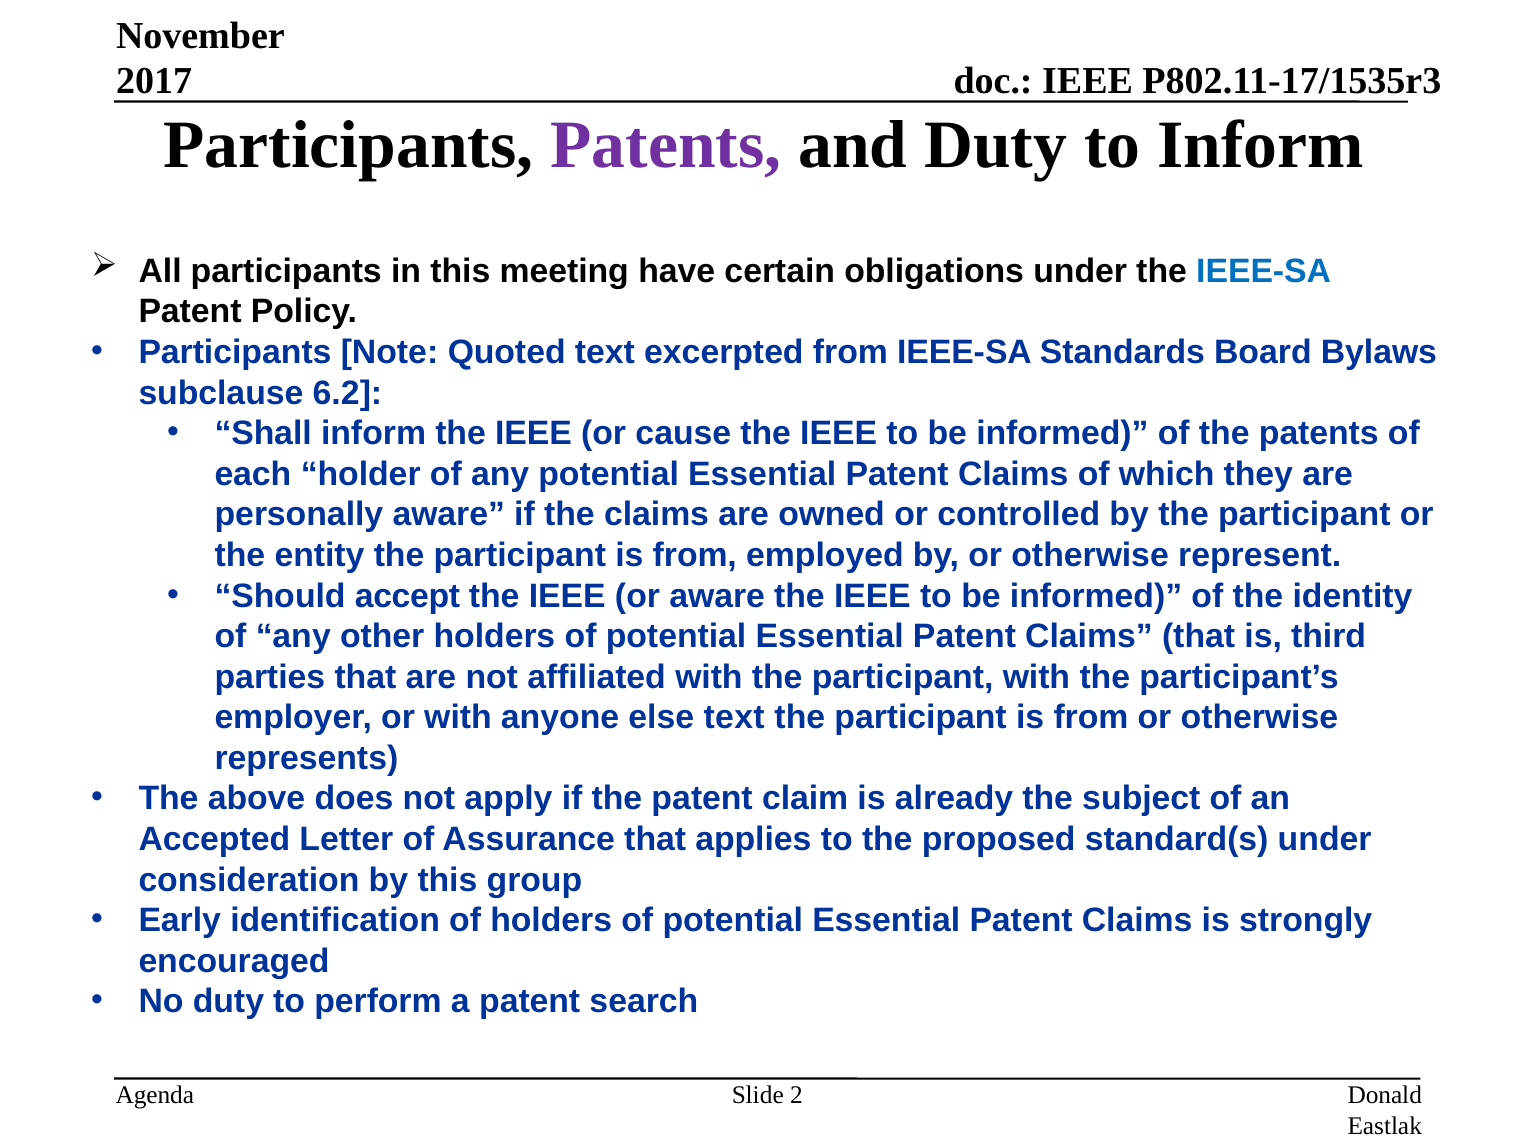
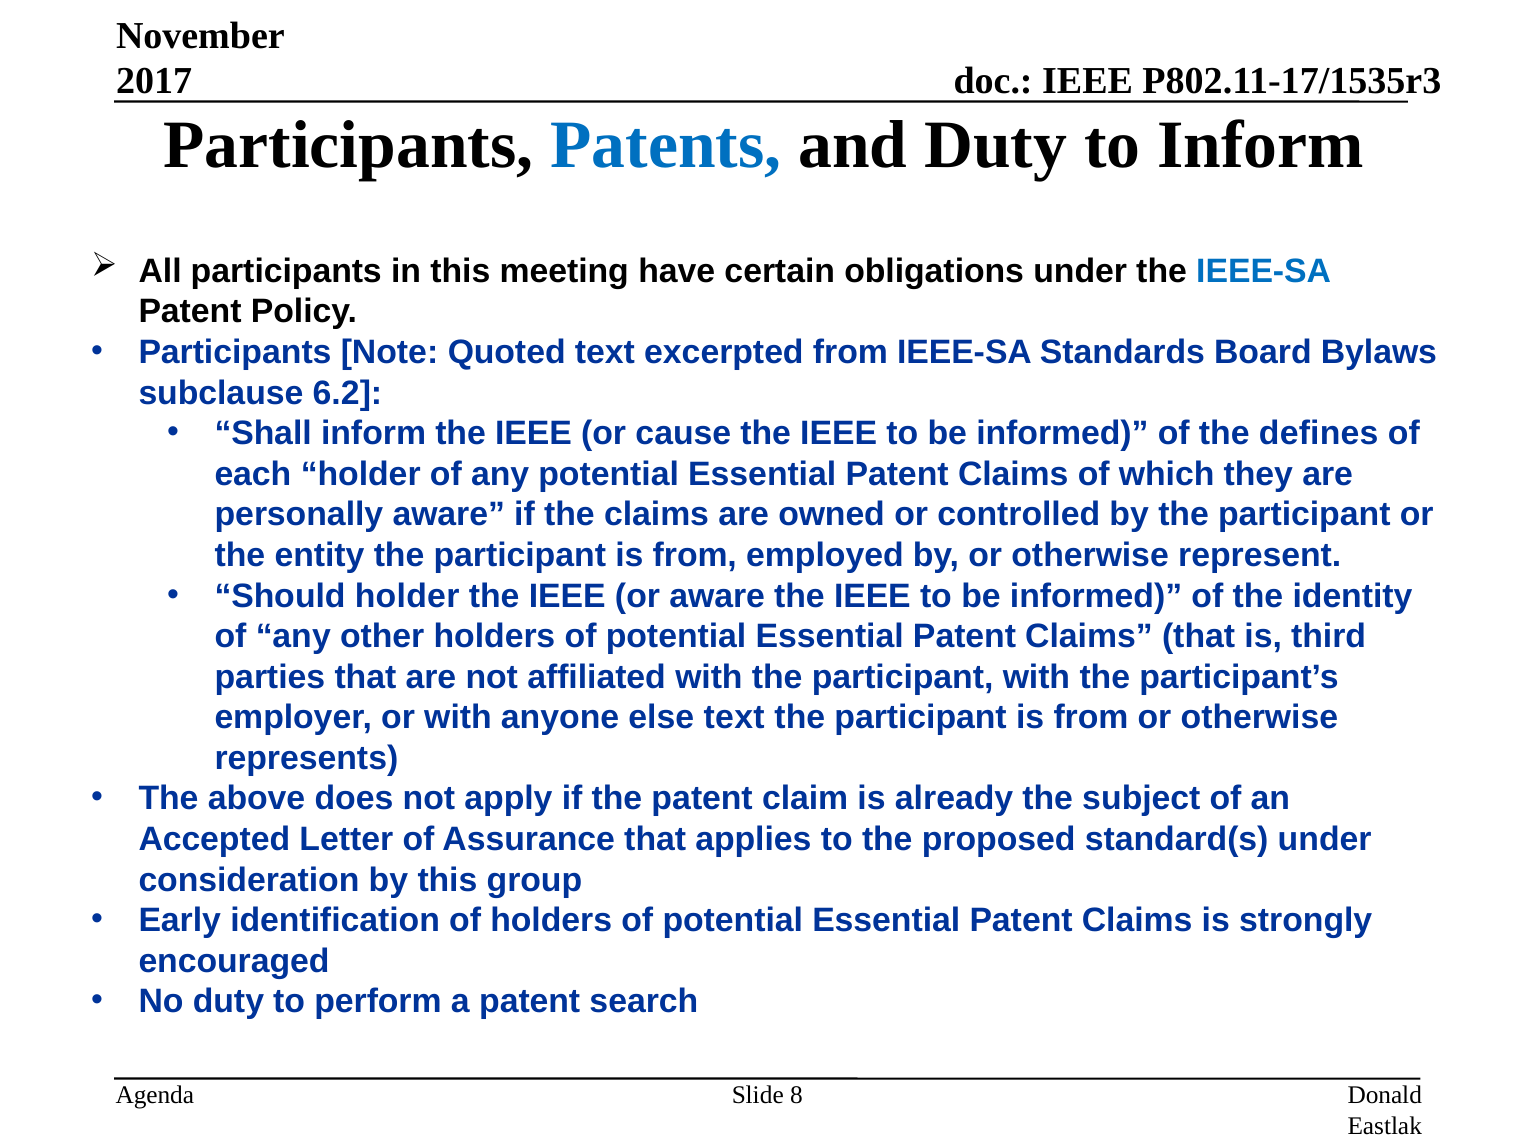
Patents colour: purple -> blue (666, 146)
the patents: patents -> defines (1319, 433)
Should accept: accept -> holder (407, 596)
2: 2 -> 8 (796, 1095)
